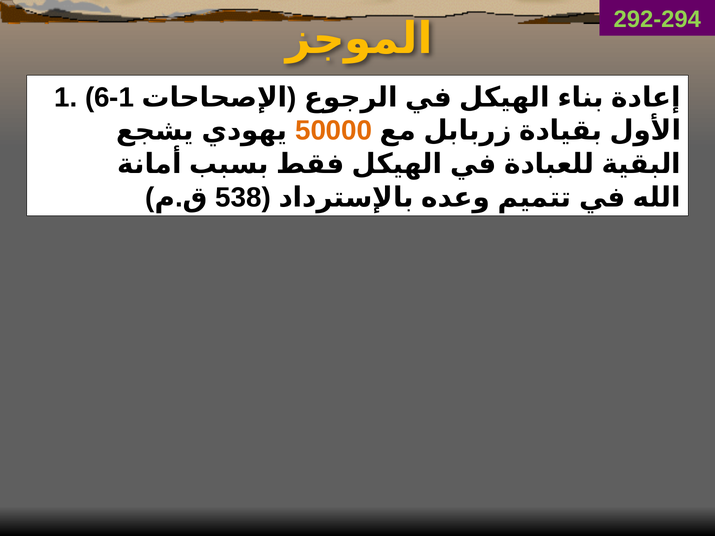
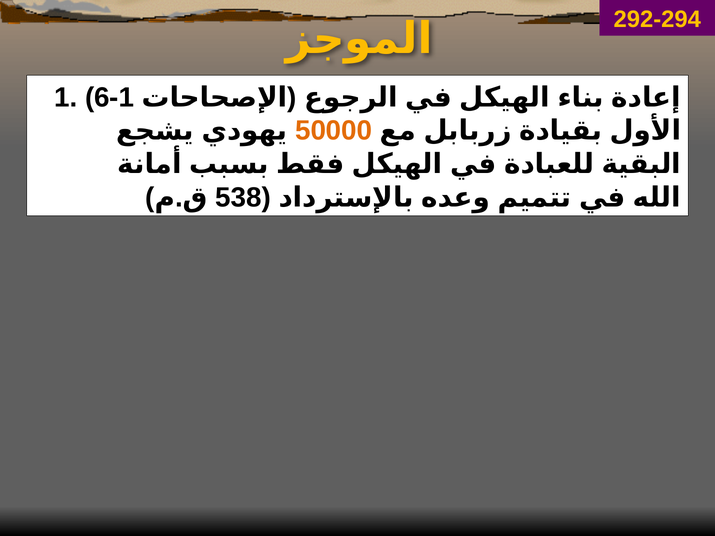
292-294 colour: light green -> yellow (657, 19)
